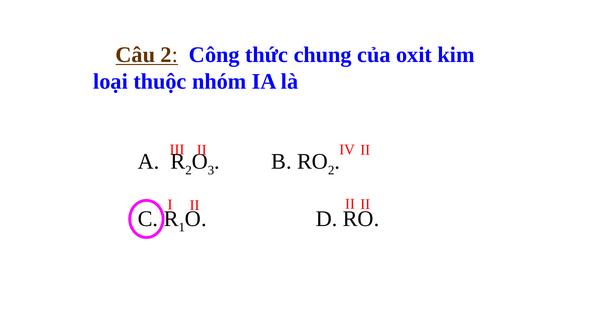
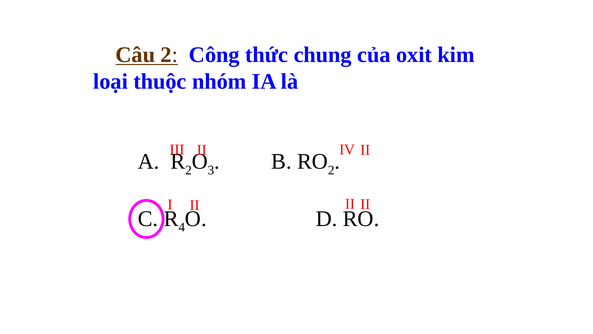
1: 1 -> 4 (182, 227)
